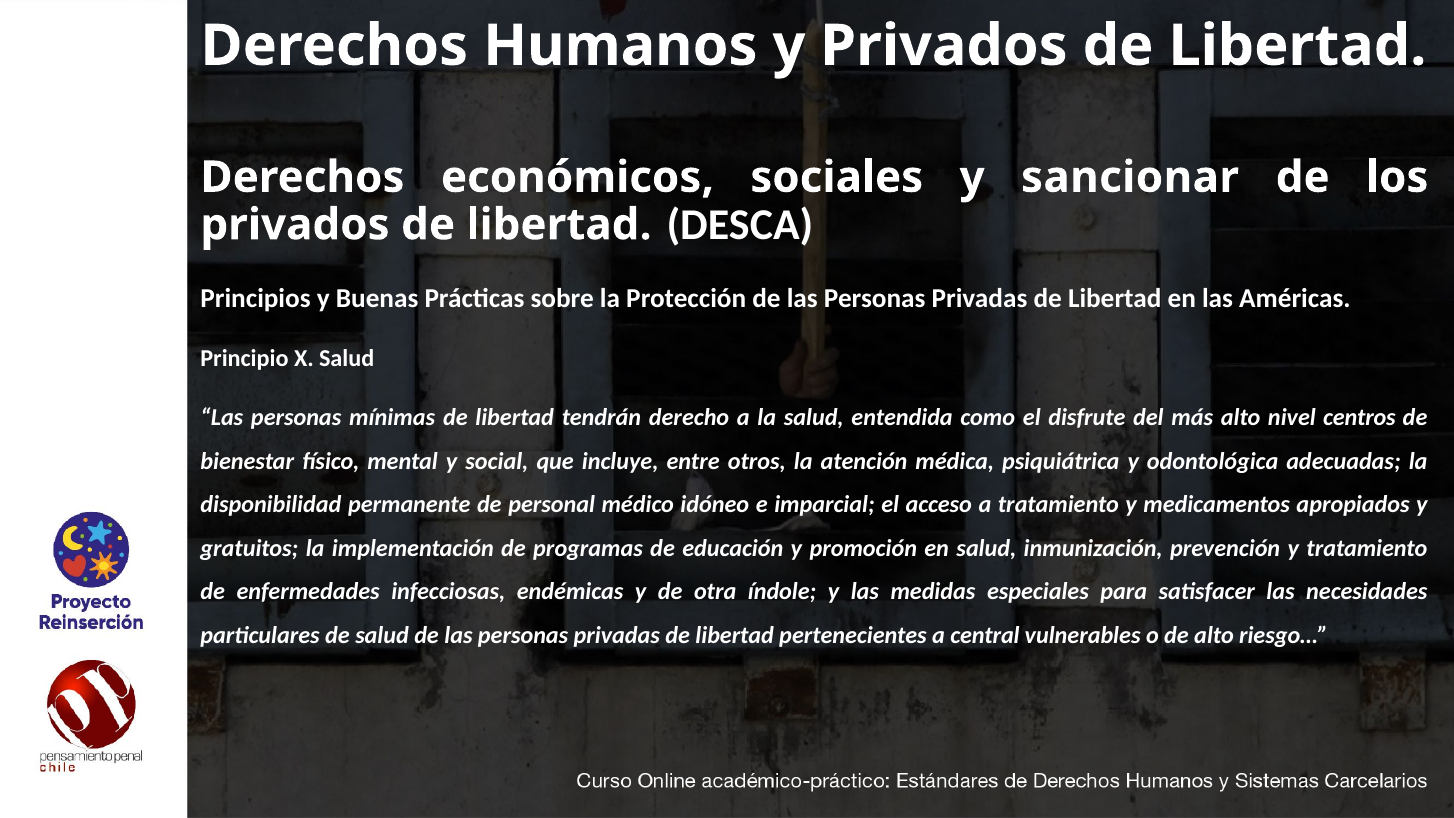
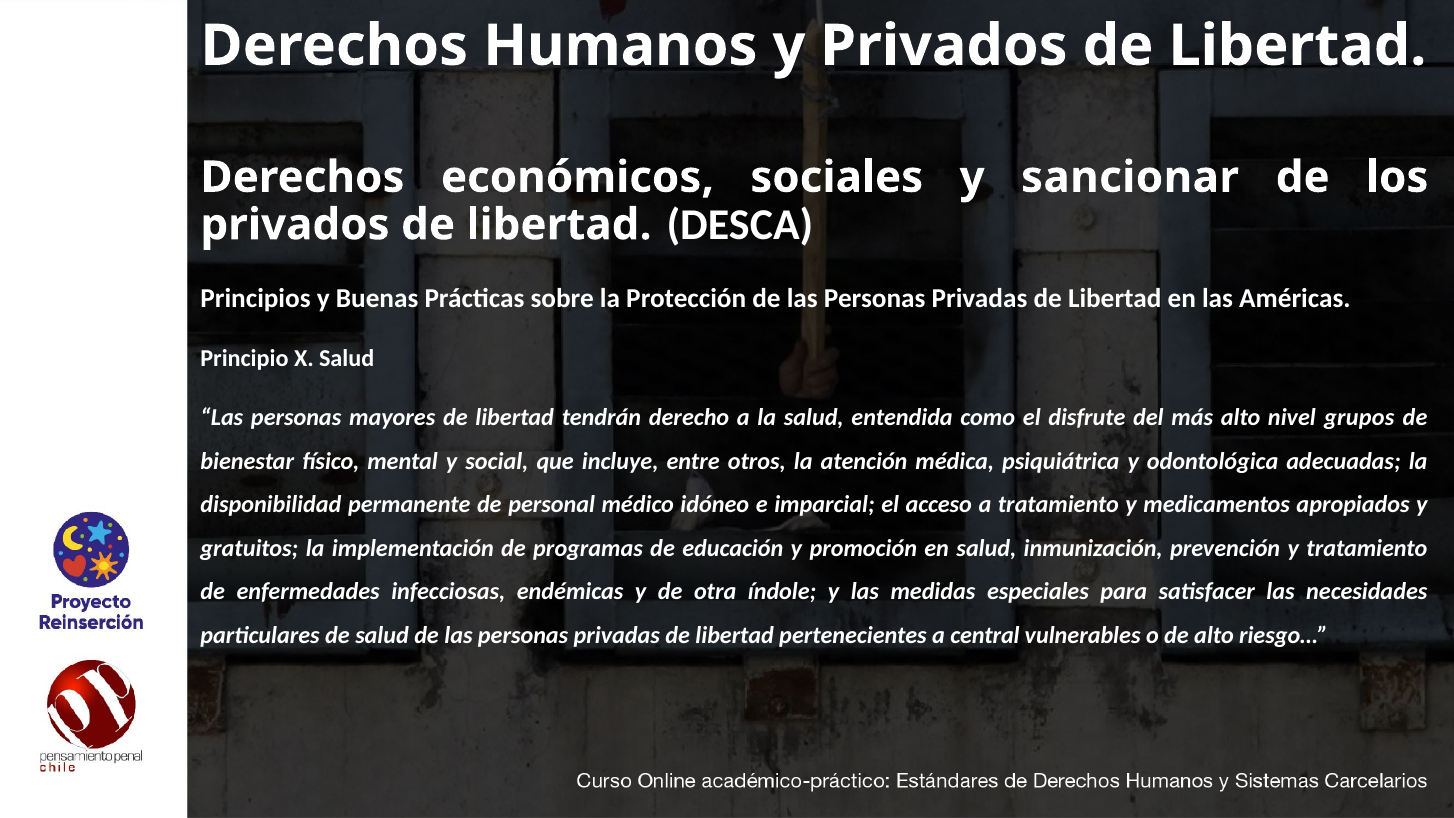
mínimas: mínimas -> mayores (392, 418)
centros: centros -> grupos (1359, 418)
